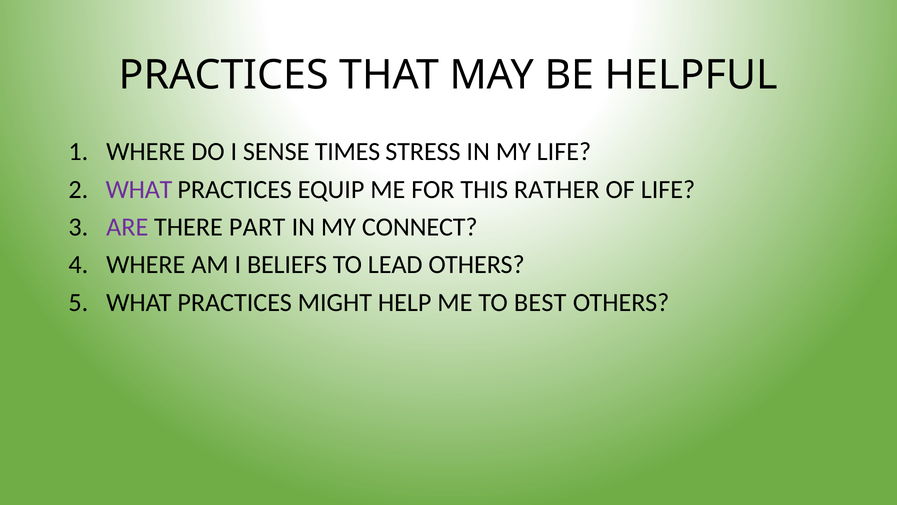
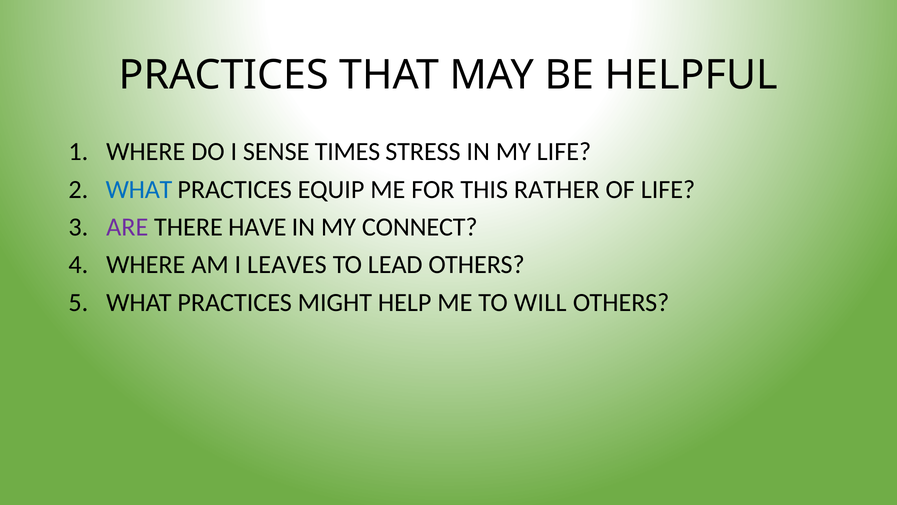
WHAT colour: purple -> blue (139, 189)
PART: PART -> HAVE (257, 227)
BELIEFS: BELIEFS -> LEAVES (287, 264)
BEST: BEST -> WILL (540, 302)
